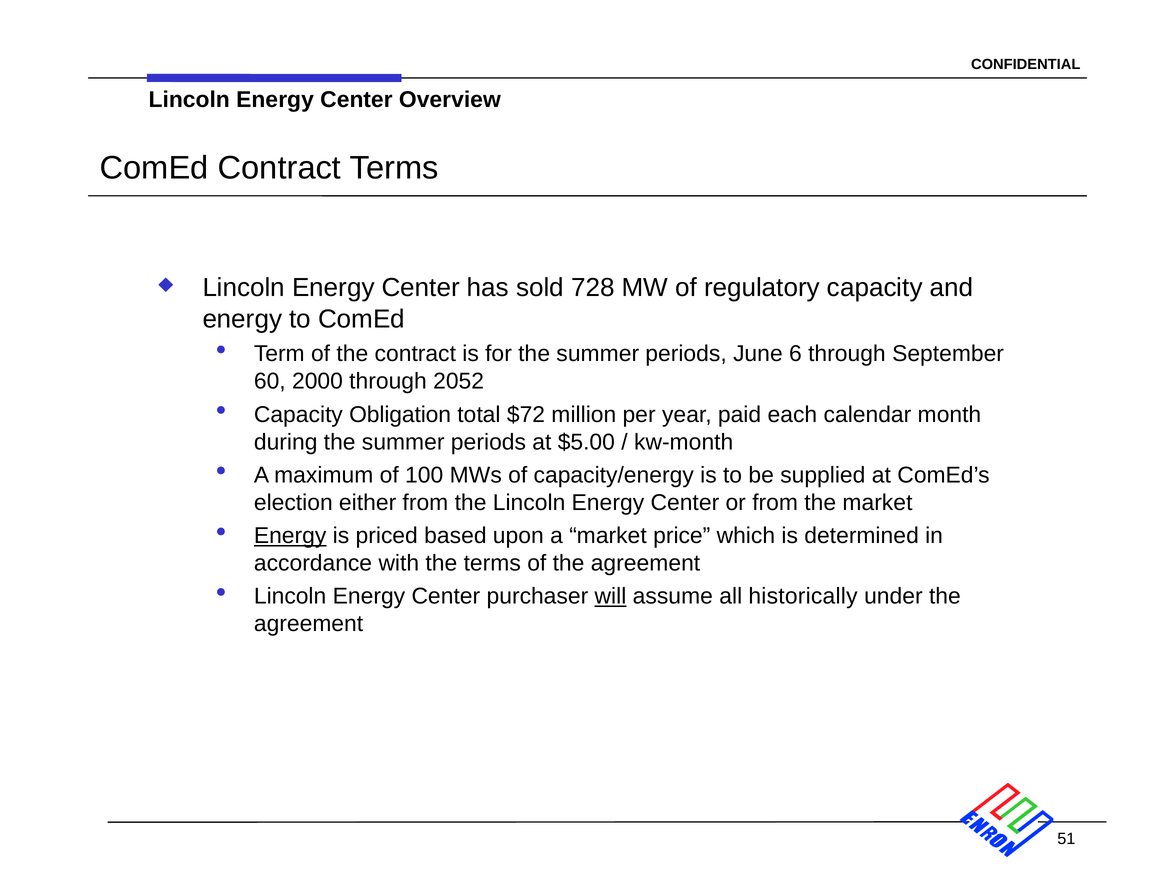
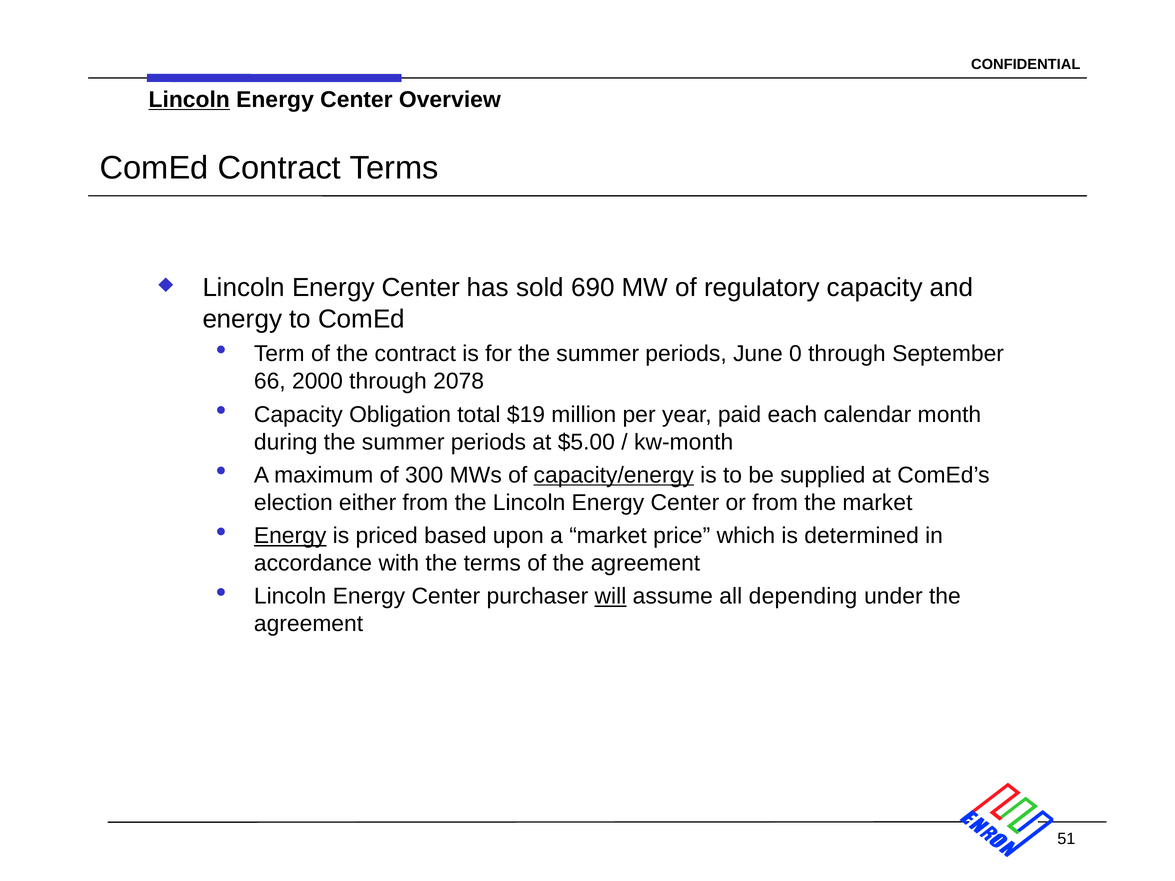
Lincoln underline: none -> present (189, 100)
728: 728 -> 690 (593, 288)
6: 6 -> 0 (795, 354)
60: 60 -> 66 (270, 381)
2052: 2052 -> 2078 (459, 381)
$72: $72 -> $19 (526, 415)
100: 100 -> 300 (424, 475)
capacity/energy underline: none -> present (614, 475)
historically: historically -> depending (803, 597)
